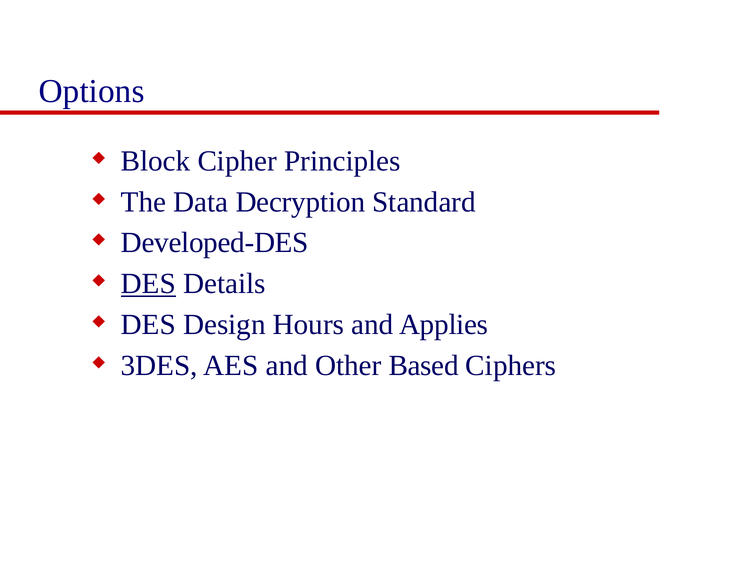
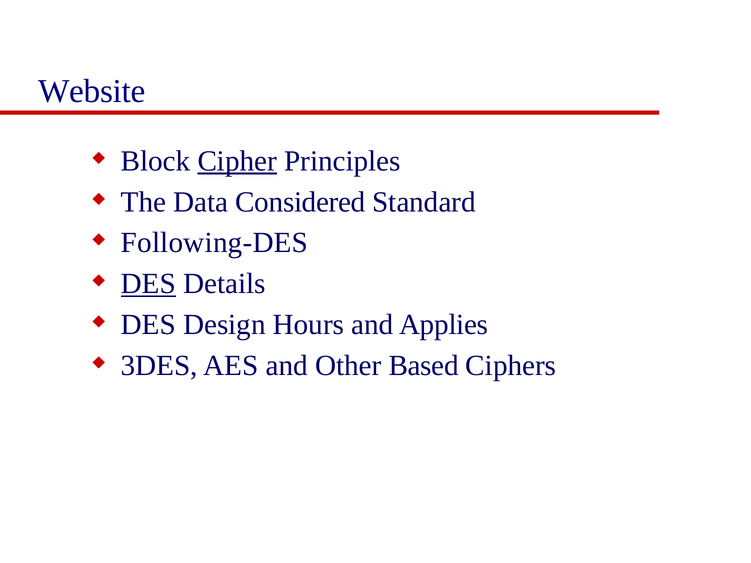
Options: Options -> Website (92, 91)
Cipher underline: none -> present (237, 161)
Decryption: Decryption -> Considered (300, 202)
Developed-DES: Developed-DES -> Following-DES (214, 243)
